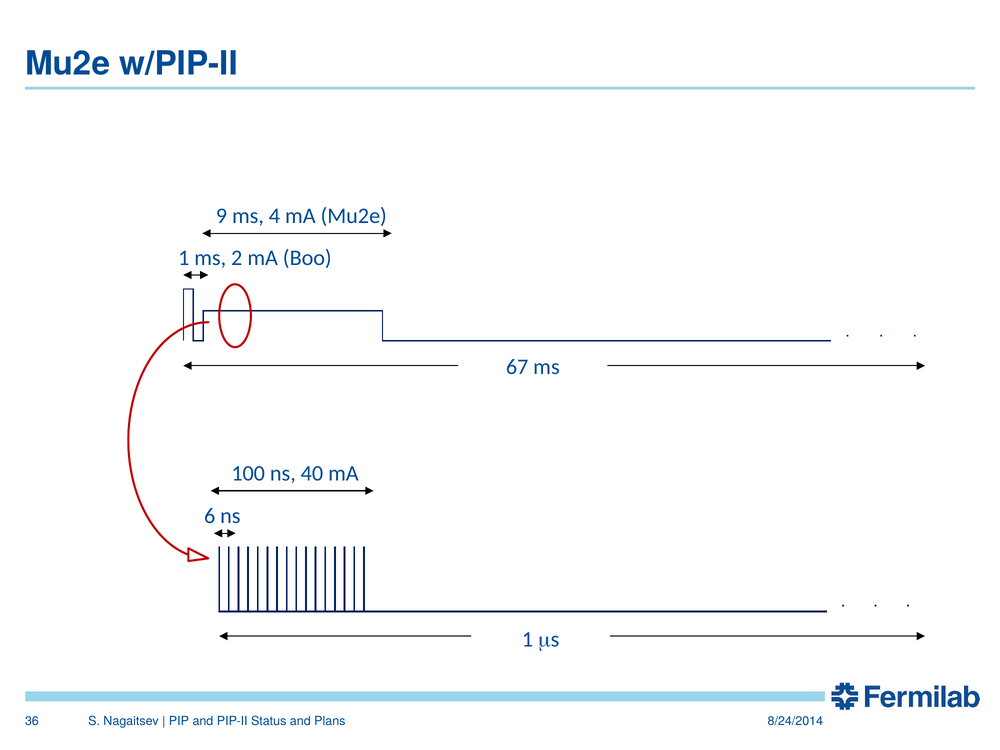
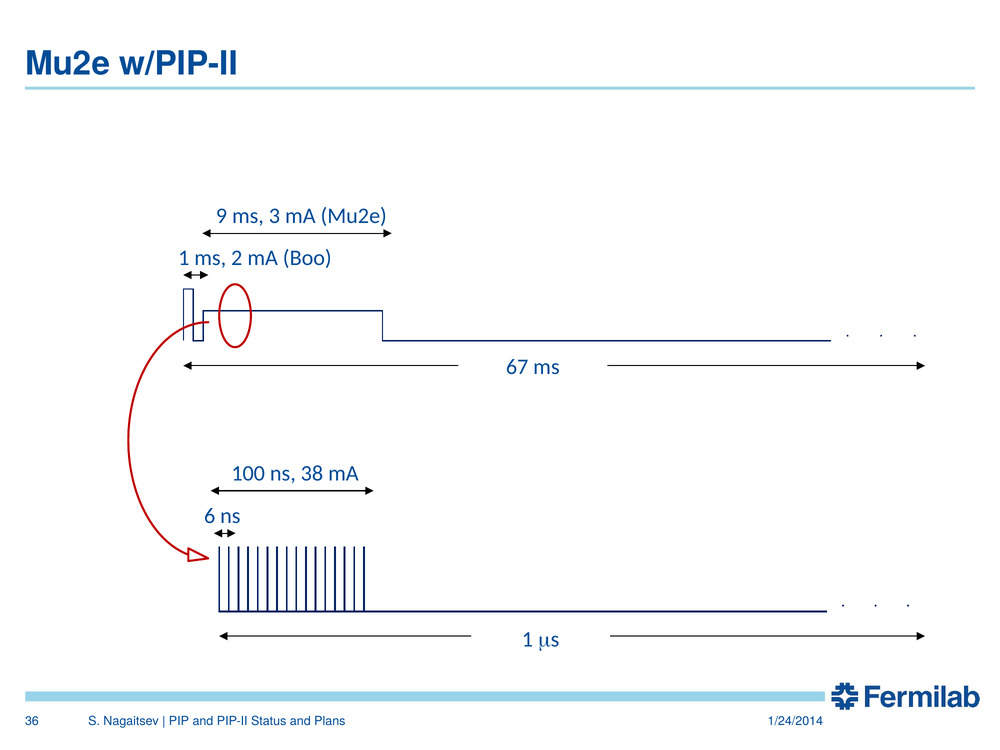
4: 4 -> 3 (274, 216)
40: 40 -> 38 (312, 474)
8/24/2014: 8/24/2014 -> 1/24/2014 (795, 721)
